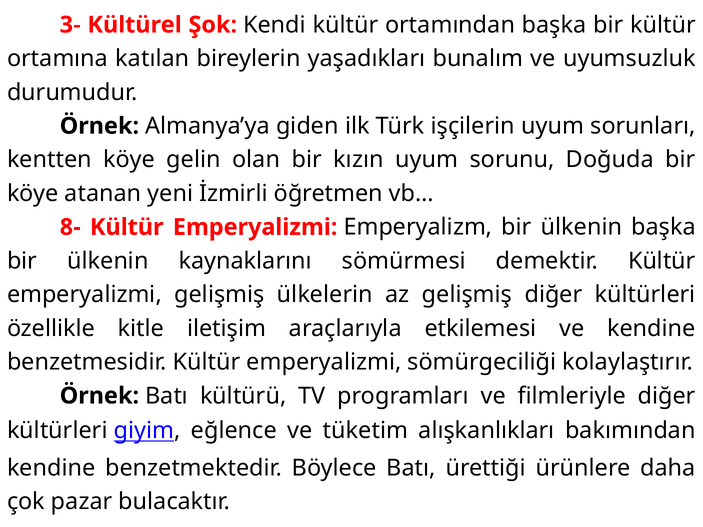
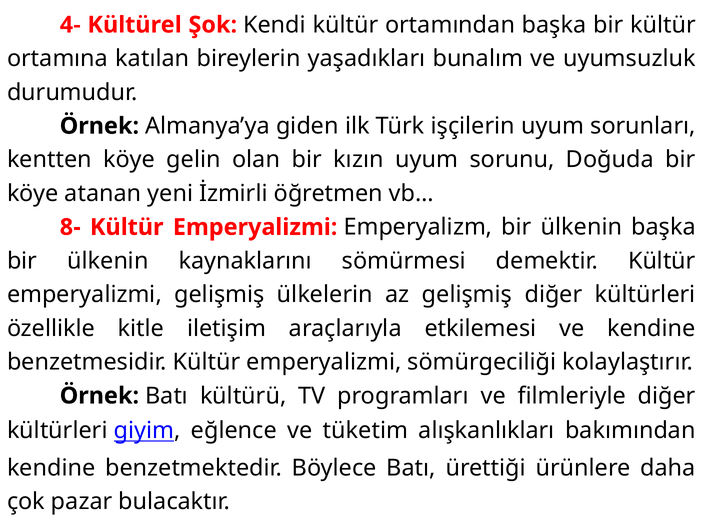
3-: 3- -> 4- (70, 25)
